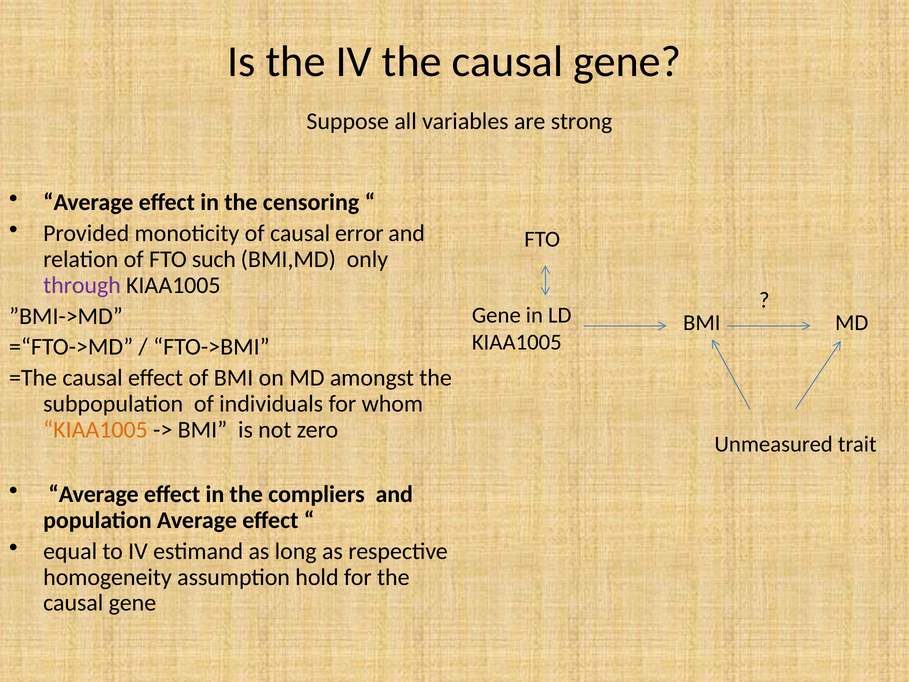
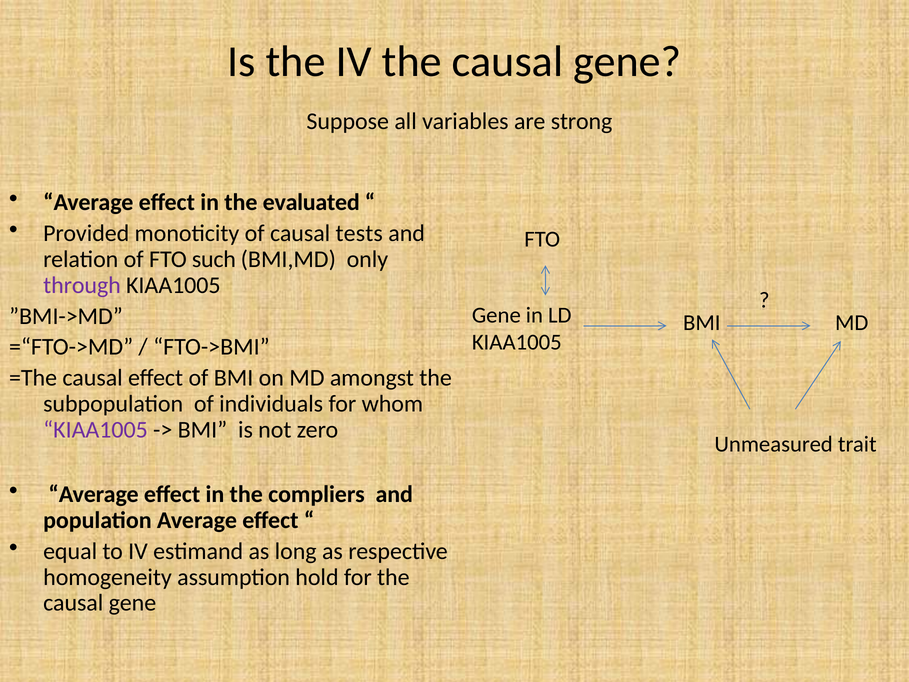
censoring: censoring -> evaluated (311, 202)
error: error -> tests (359, 233)
KIAA1005 colour: orange -> purple (96, 430)
